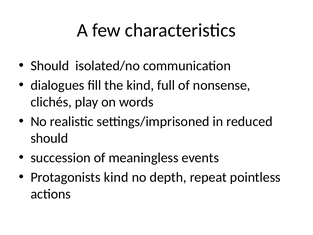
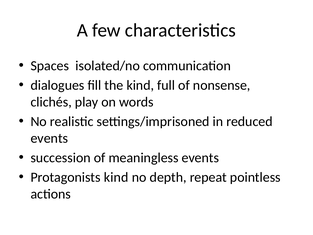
Should: Should -> Spaces (50, 66)
should: should -> events (49, 138)
